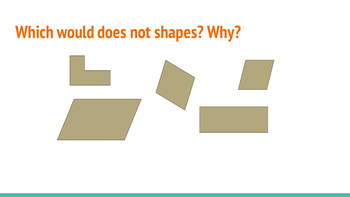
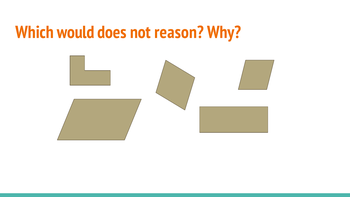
shapes: shapes -> reason (179, 32)
